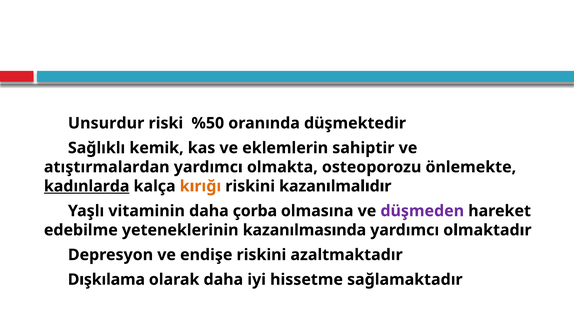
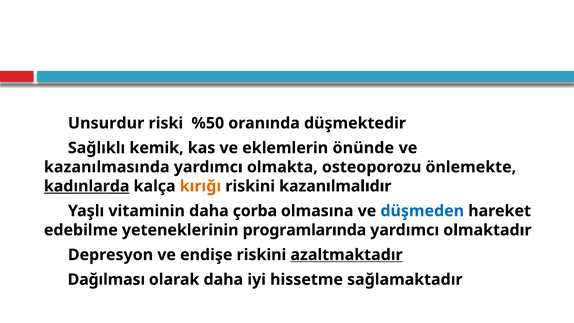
sahiptir: sahiptir -> önünde (363, 148)
atıştırmalardan: atıştırmalardan -> kazanılmasında (107, 167)
düşmeden colour: purple -> blue (422, 211)
kazanılmasında: kazanılmasında -> programlarında (304, 230)
azaltmaktadır underline: none -> present (347, 255)
Dışkılama: Dışkılama -> Dağılması (106, 279)
